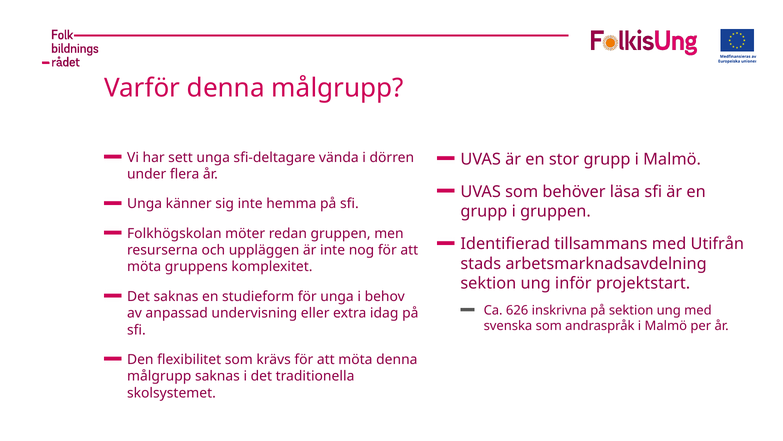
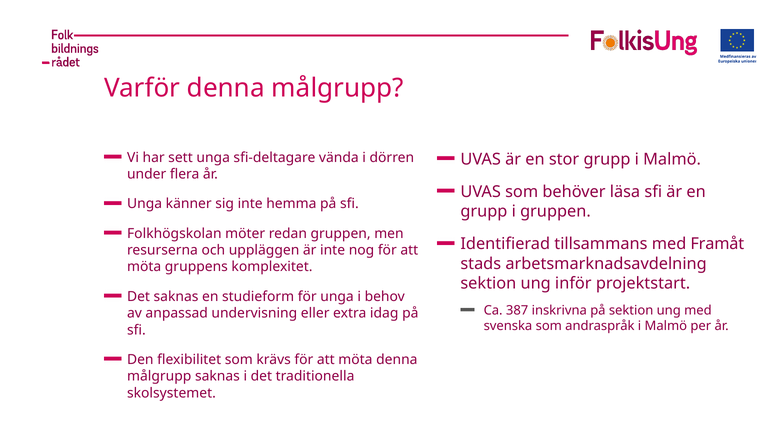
Utifrån: Utifrån -> Framåt (717, 244)
626: 626 -> 387 (517, 310)
